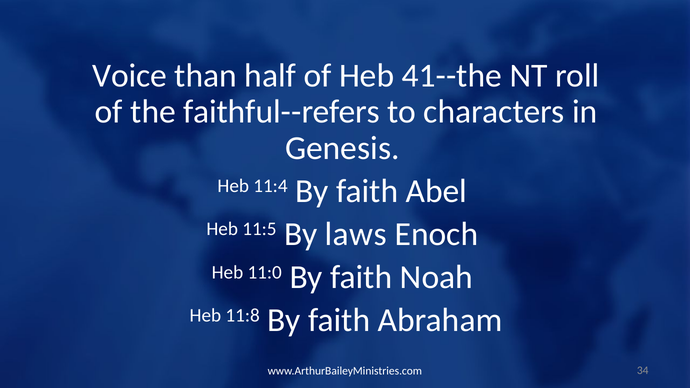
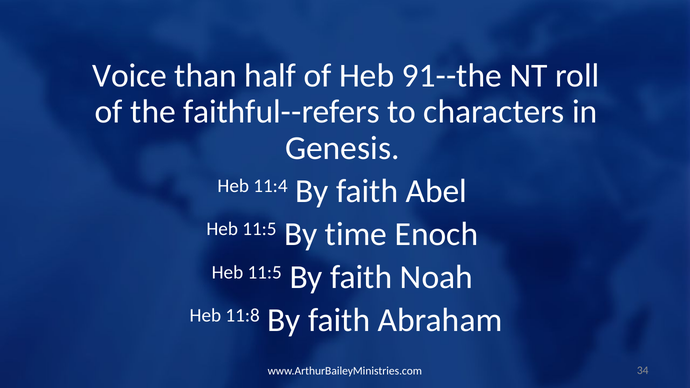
41--the: 41--the -> 91--the (452, 76)
laws: laws -> time (356, 234)
11:0: 11:0 -> 11:5 (265, 272)
